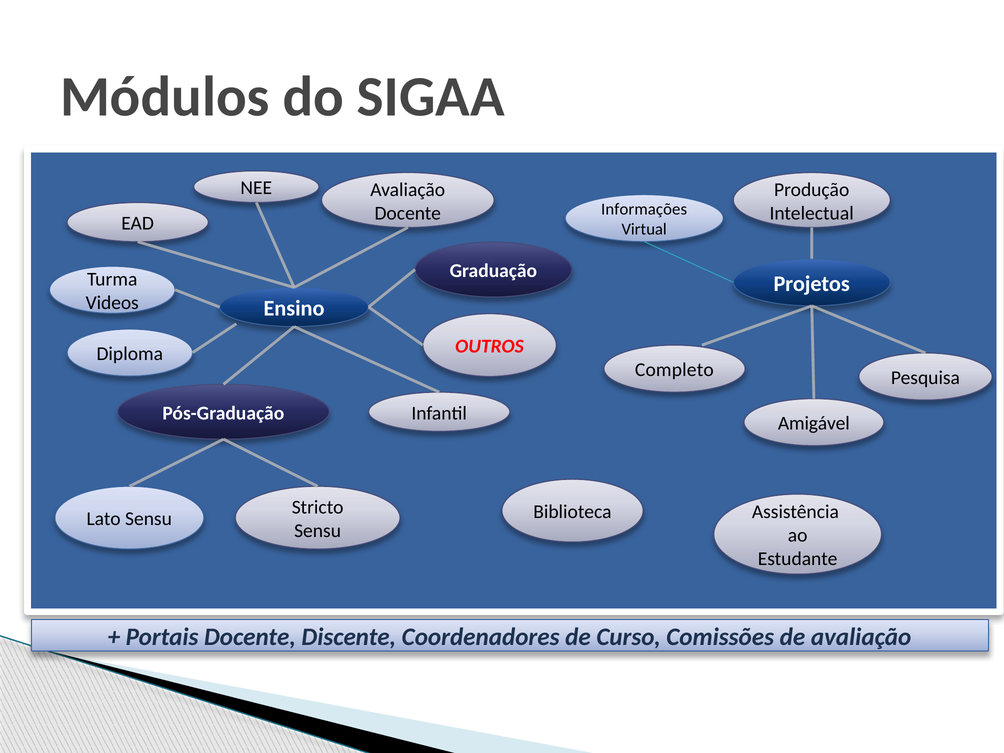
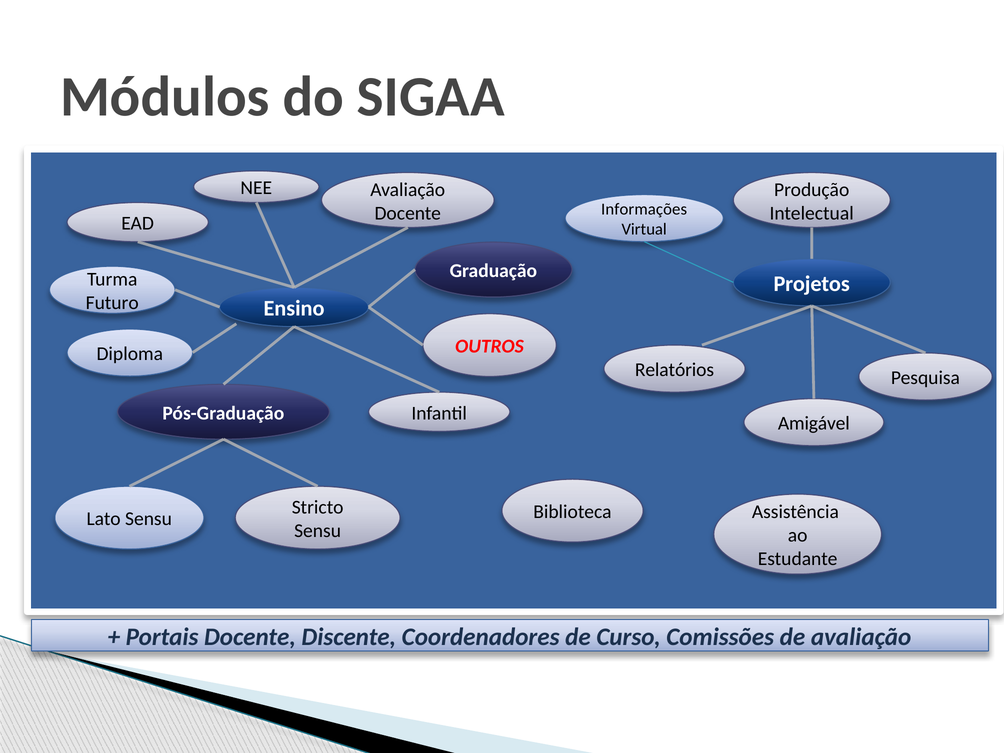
Videos: Videos -> Futuro (112, 303)
Completo: Completo -> Relatórios (674, 370)
